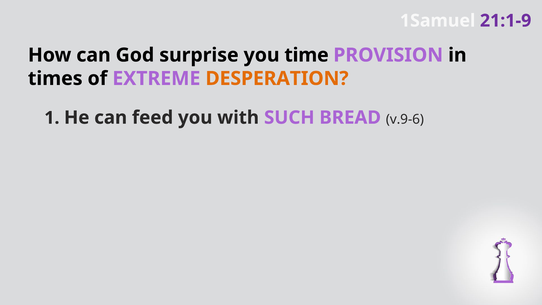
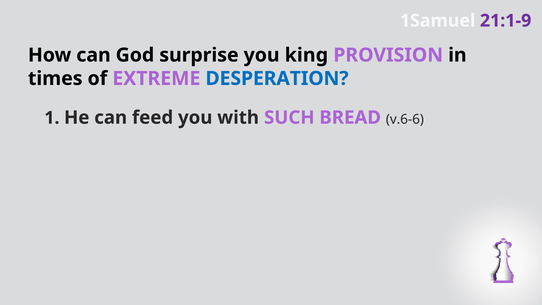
time: time -> king (306, 55)
DESPERATION colour: orange -> blue (277, 78)
v.9-6: v.9-6 -> v.6-6 (405, 119)
